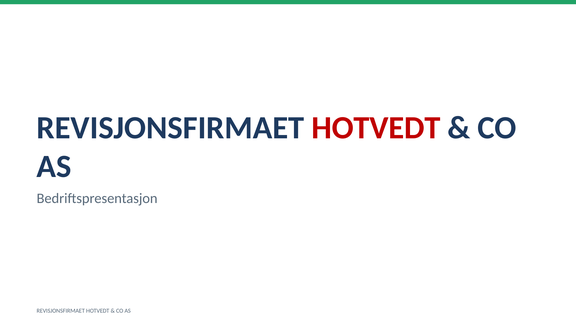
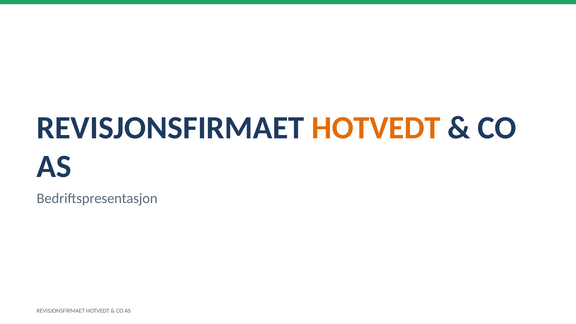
HOTVEDT colour: red -> orange (376, 128)
